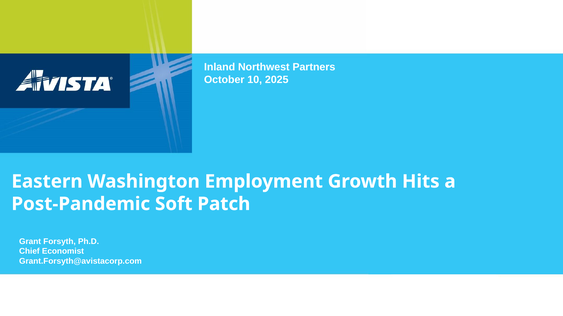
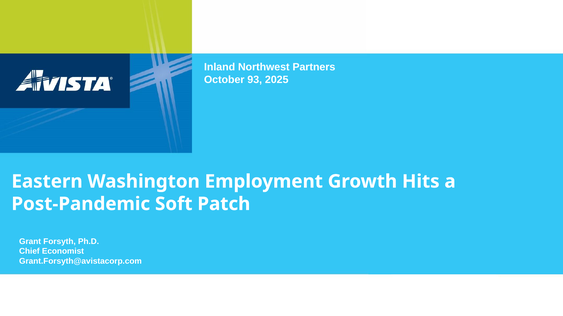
10: 10 -> 93 (255, 80)
